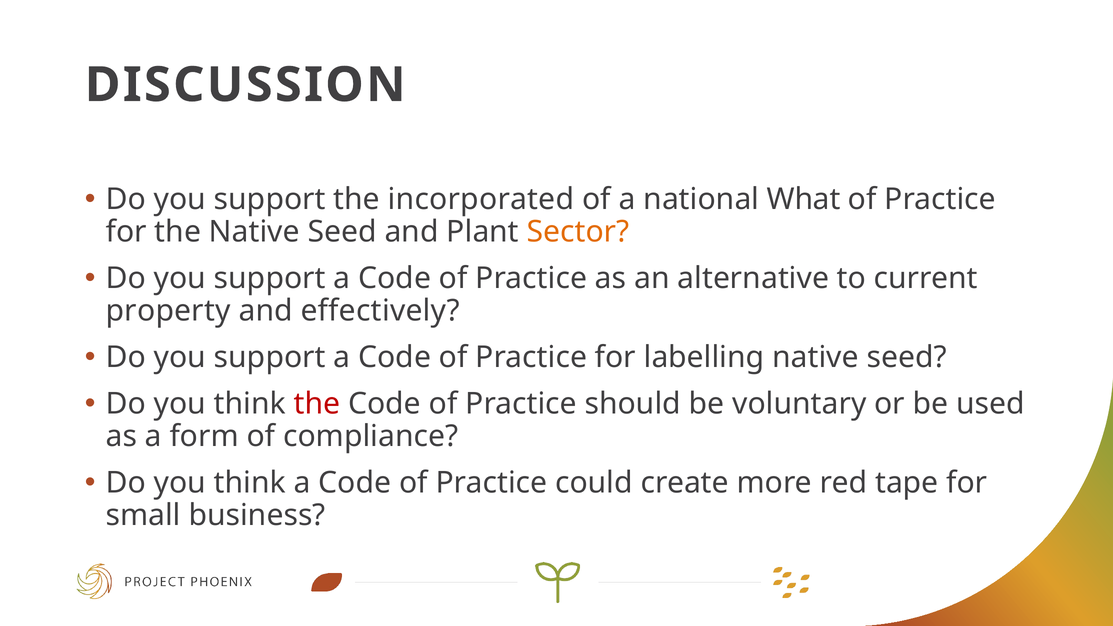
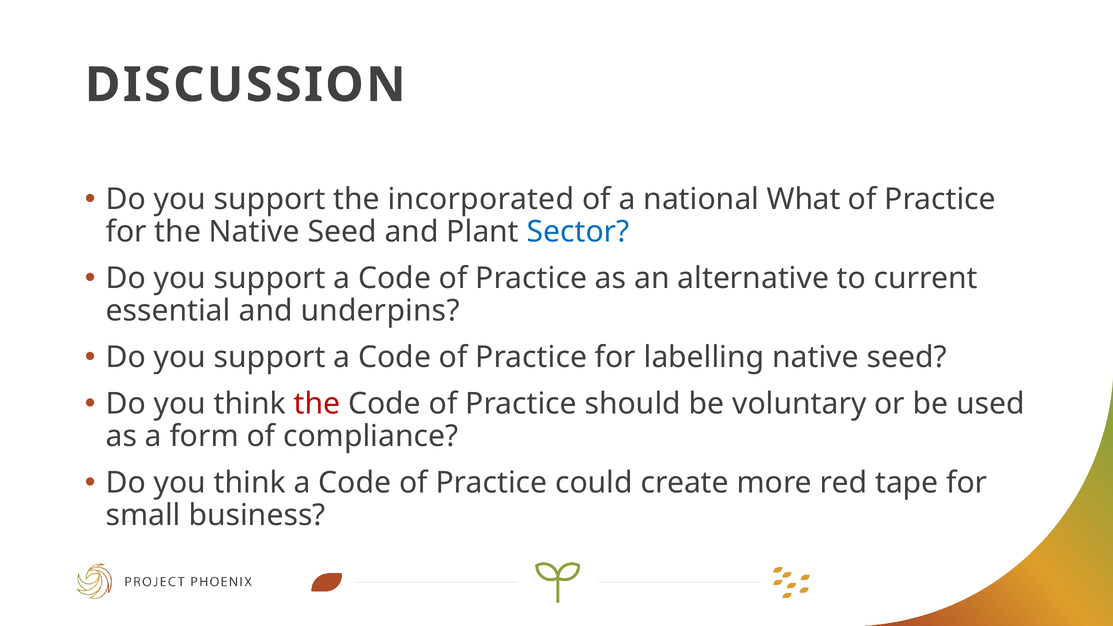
Sector colour: orange -> blue (578, 232)
property: property -> essential (168, 311)
effectively: effectively -> underpins (380, 311)
